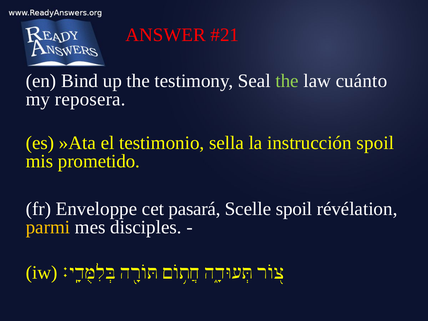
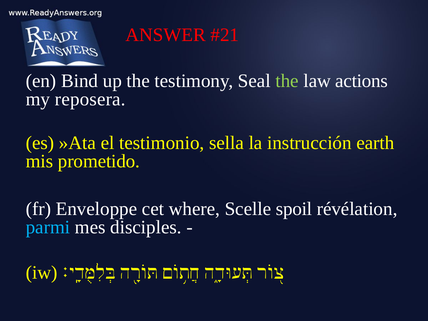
cuánto: cuánto -> actions (362, 81)
instrucción spoil: spoil -> earth (375, 143)
pasará: pasará -> where (194, 209)
parmi colour: yellow -> light blue (48, 227)
